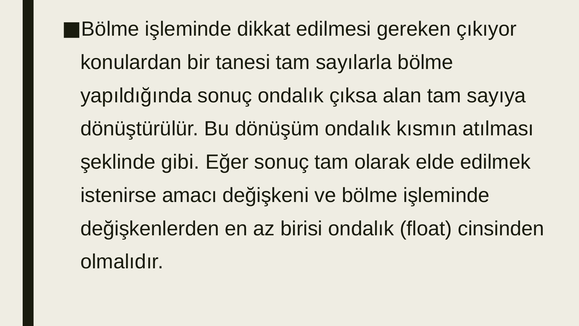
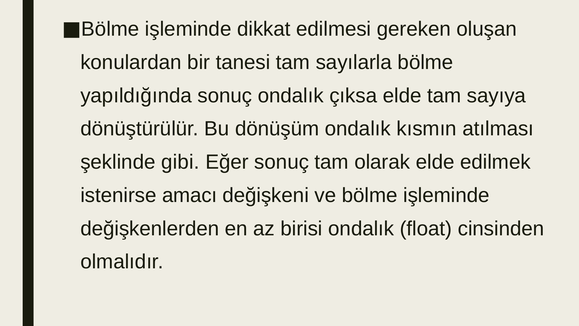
çıkıyor: çıkıyor -> oluşan (487, 29)
çıksa alan: alan -> elde (402, 96)
